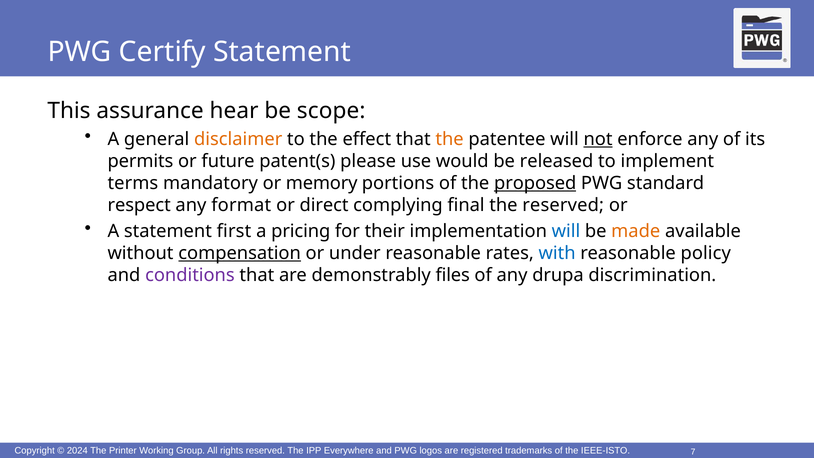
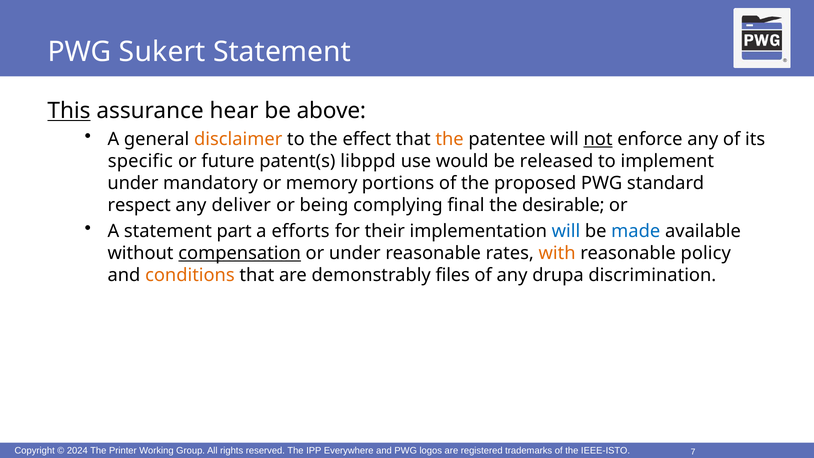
Certify: Certify -> Sukert (162, 52)
This underline: none -> present (69, 111)
scope: scope -> above (331, 111)
permits: permits -> specific (140, 161)
please: please -> libppd (368, 161)
terms: terms -> under (133, 183)
proposed underline: present -> none (535, 183)
format: format -> deliver (241, 205)
direct: direct -> being (324, 205)
the reserved: reserved -> desirable (563, 205)
first: first -> part (234, 231)
pricing: pricing -> efforts (301, 231)
made colour: orange -> blue (636, 231)
with colour: blue -> orange (557, 253)
conditions colour: purple -> orange (190, 275)
